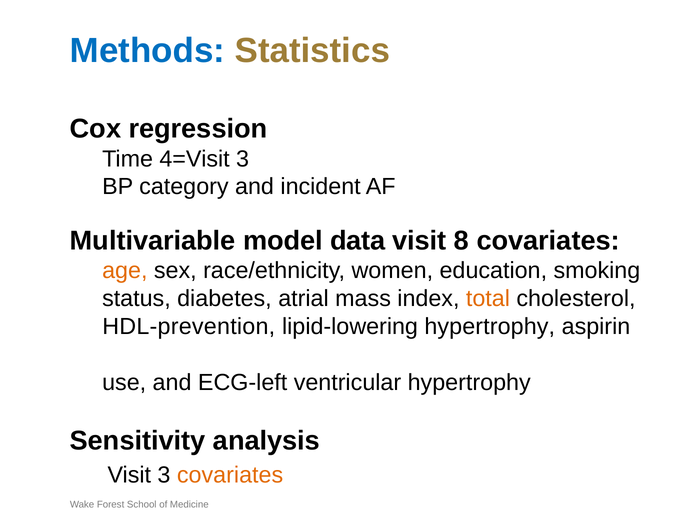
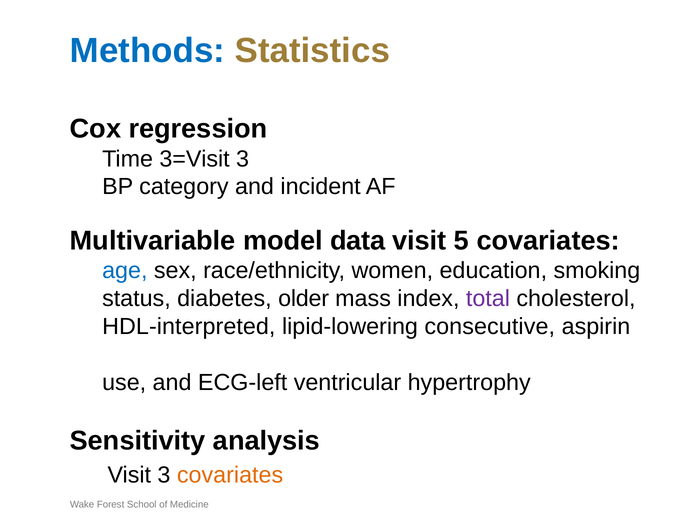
4=Visit: 4=Visit -> 3=Visit (195, 159)
8: 8 -> 5 (462, 241)
age colour: orange -> blue (125, 271)
atrial: atrial -> older (304, 299)
total colour: orange -> purple (488, 299)
HDL-prevention: HDL-prevention -> HDL-interpreted (189, 327)
lipid-lowering hypertrophy: hypertrophy -> consecutive (490, 327)
